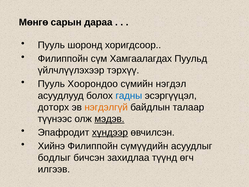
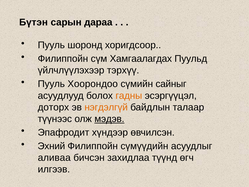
Мөнгө: Мөнгө -> Бүтэн (33, 22)
нэгдэл: нэгдэл -> сайныг (171, 84)
гадны colour: blue -> orange (129, 95)
хүндээр underline: present -> none (110, 132)
Хийнэ: Хийнэ -> Эхний (51, 146)
бодлыг: бодлыг -> аливаа (54, 157)
